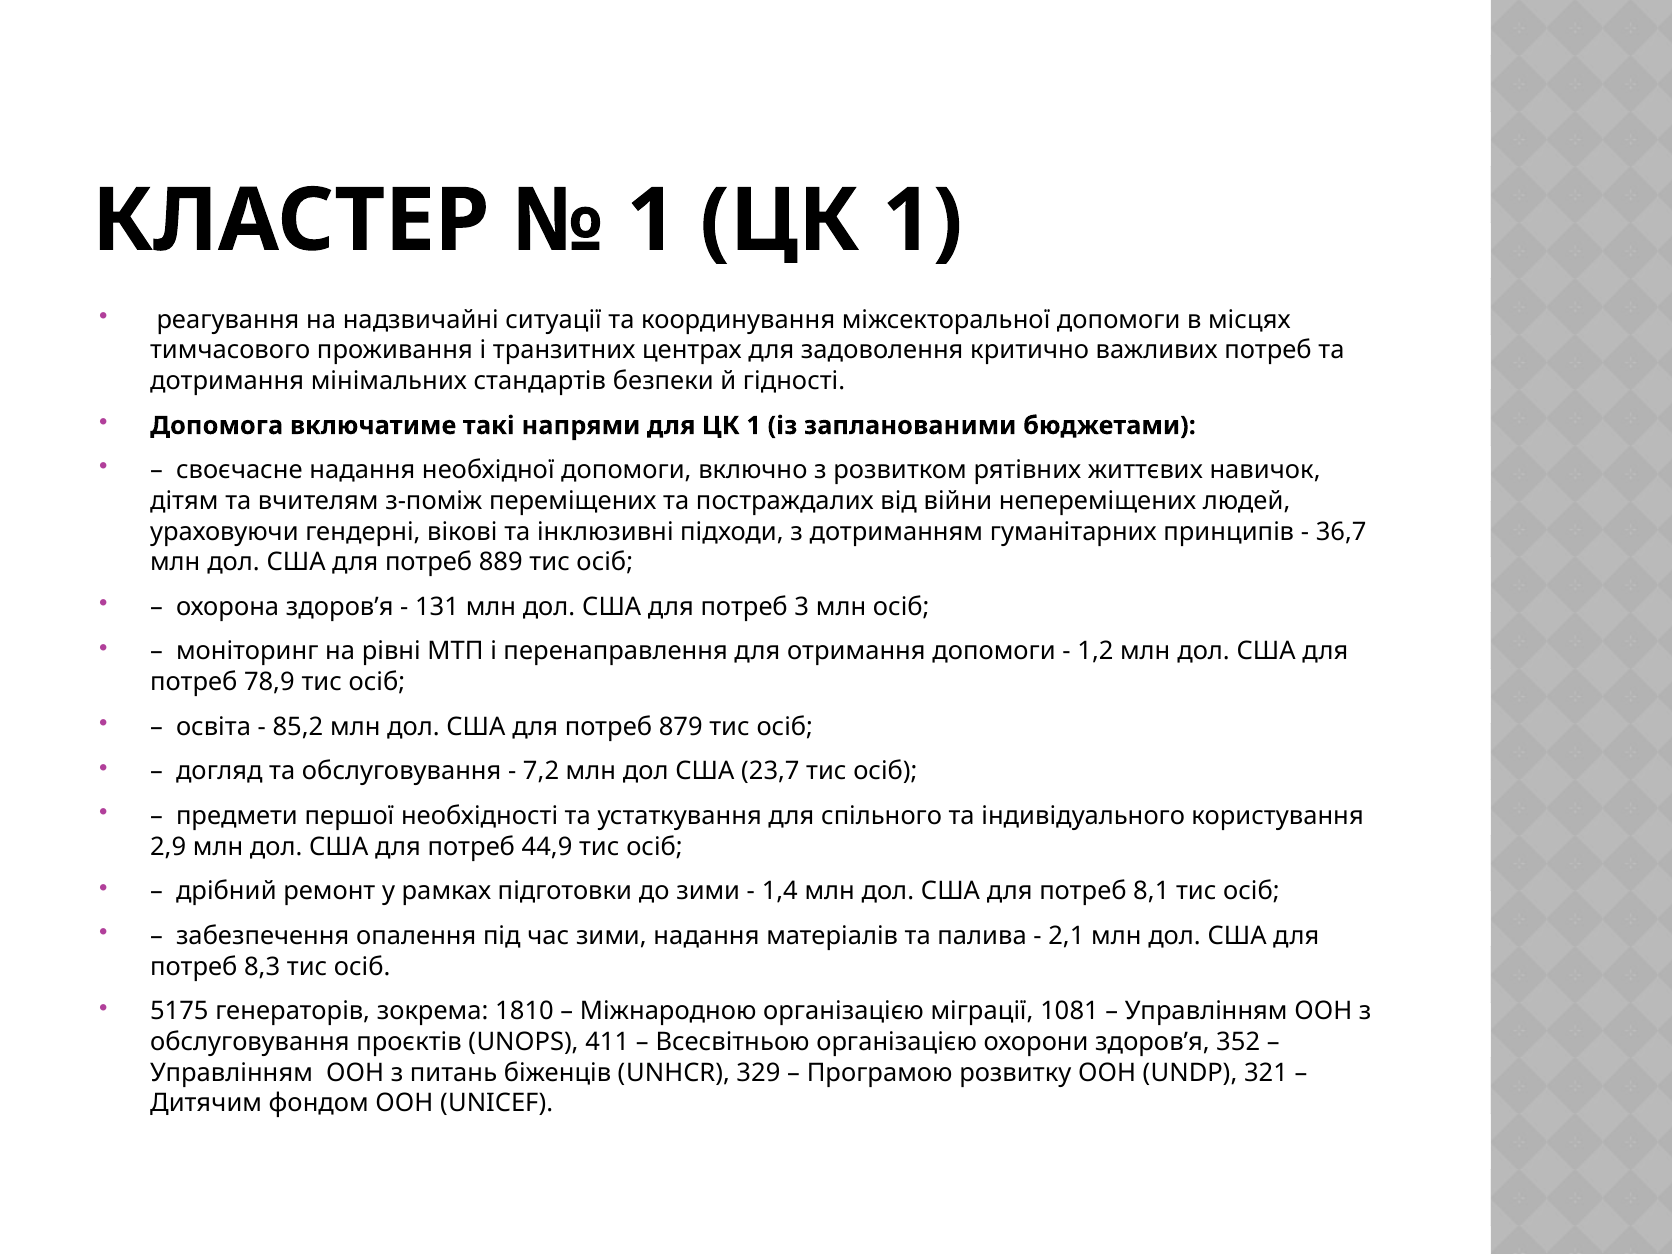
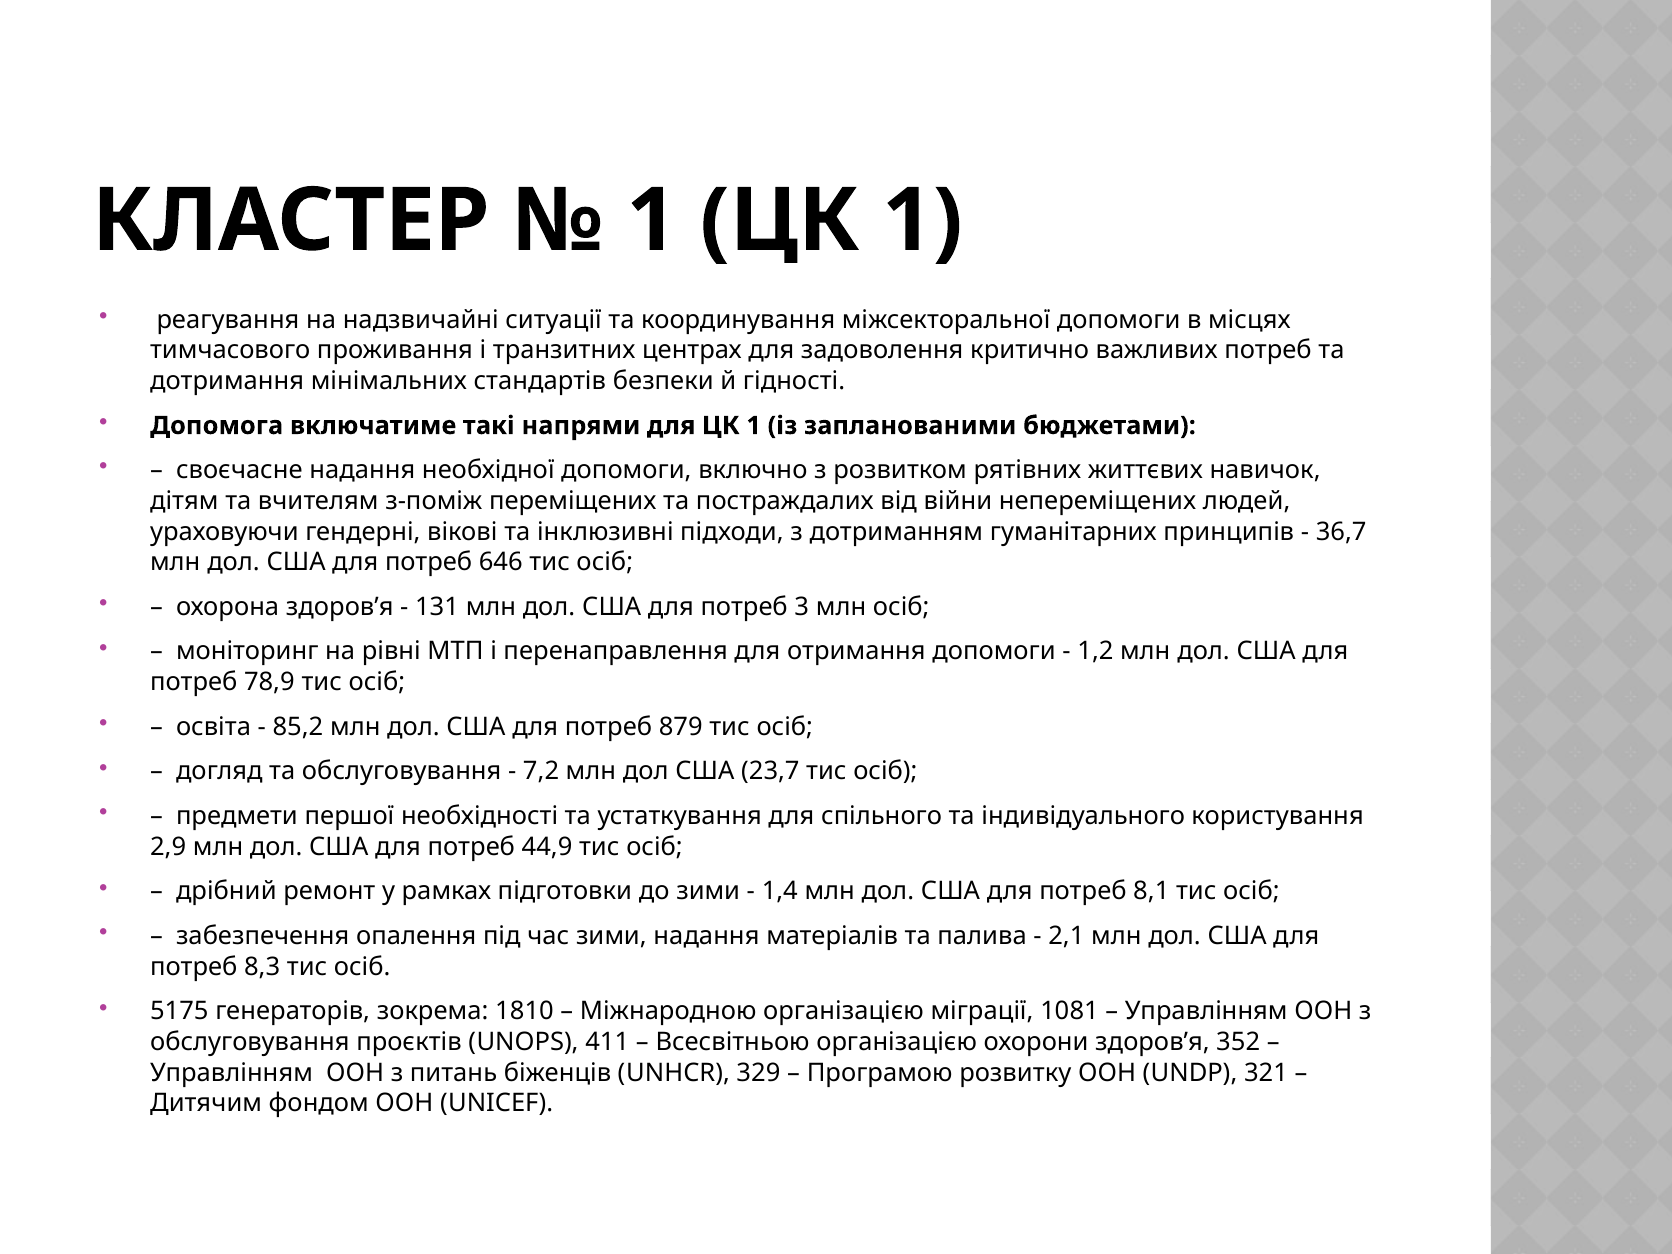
889: 889 -> 646 (501, 562)
